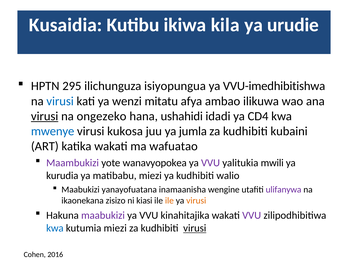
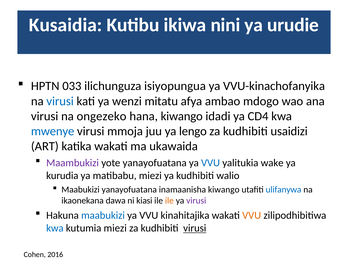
kila: kila -> nini (225, 25)
295: 295 -> 033 (72, 86)
VVU-imedhibitishwa: VVU-imedhibitishwa -> VVU-kinachofanyika (274, 86)
ilikuwa: ilikuwa -> mdogo (261, 101)
virusi underline: present -> none (45, 116)
hana ushahidi: ushahidi -> kiwango (182, 116)
kukosa: kukosa -> mmoja (125, 131)
jumla: jumla -> lengo (193, 131)
kubaini: kubaini -> usaidizi (289, 131)
wafuatao: wafuatao -> ukawaida (174, 146)
yote wanavyopokea: wanavyopokea -> yanayofuatana (155, 163)
VVU colour: purple -> blue (211, 163)
mwili: mwili -> wake (272, 163)
inamaanisha wengine: wengine -> kiwango (224, 190)
ulifanywa colour: purple -> blue (284, 190)
zisizo: zisizo -> dawa (116, 201)
virusi colour: orange -> purple (196, 201)
maabukizi colour: purple -> blue (103, 215)
VVU colour: purple -> orange (252, 215)
